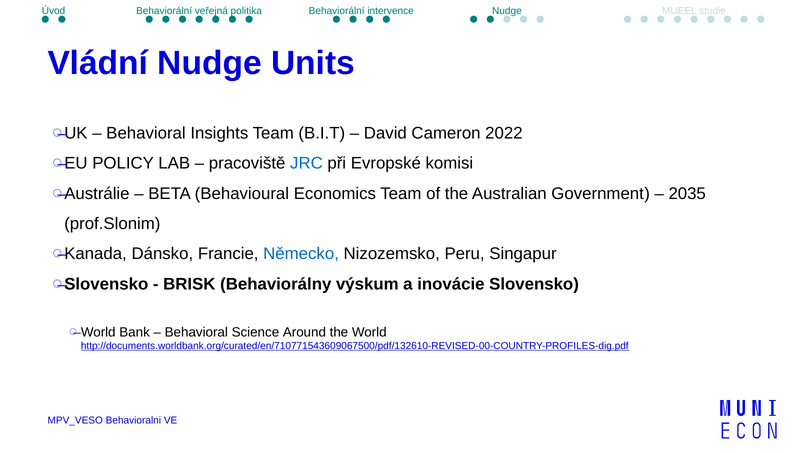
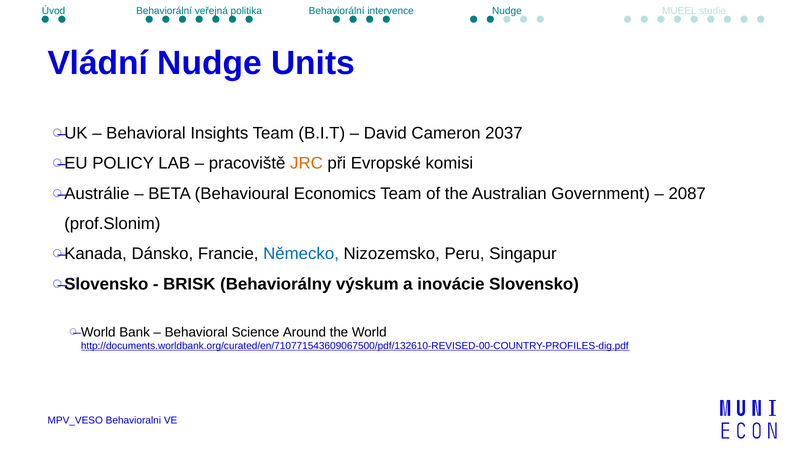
2022: 2022 -> 2037 (504, 133)
JRC colour: blue -> orange (306, 163)
2035: 2035 -> 2087 (687, 194)
